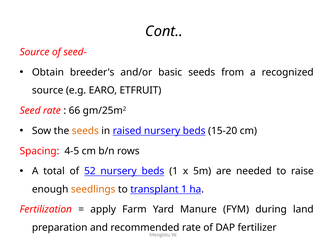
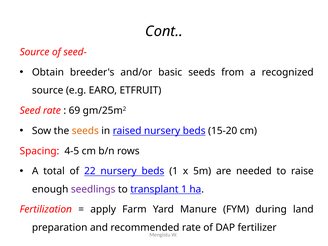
66: 66 -> 69 (74, 111)
52: 52 -> 22 (90, 171)
seedlings colour: orange -> purple (93, 189)
